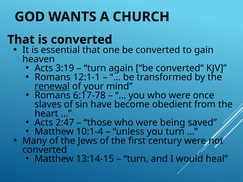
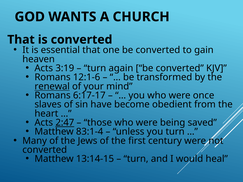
12:1-1: 12:1-1 -> 12:1-6 (87, 77)
6:17-78: 6:17-78 -> 6:17-17 (89, 96)
2:47 underline: none -> present (65, 123)
10:1-4: 10:1-4 -> 83:1-4 (90, 132)
